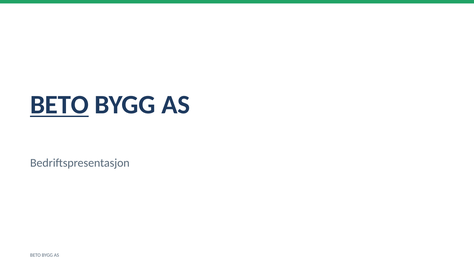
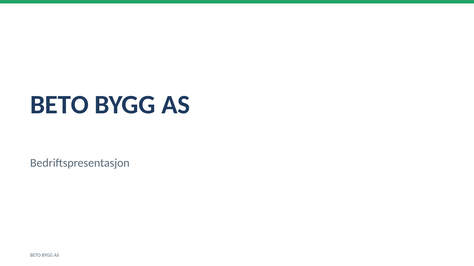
BETO underline: present -> none (59, 105)
